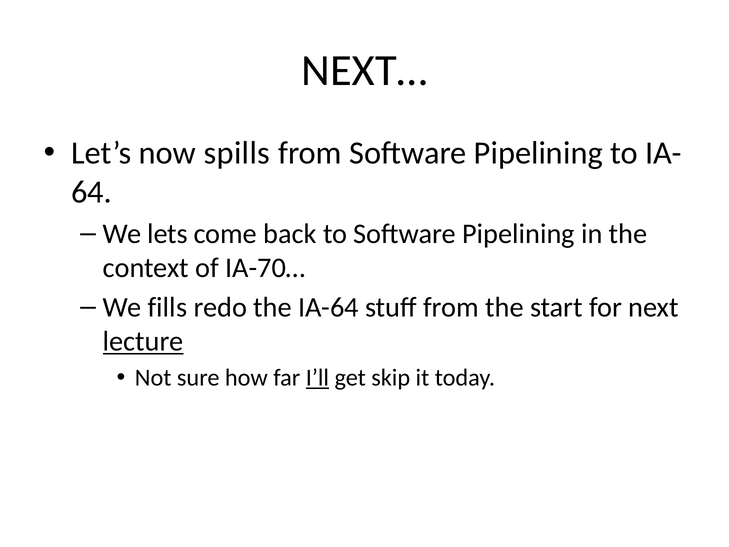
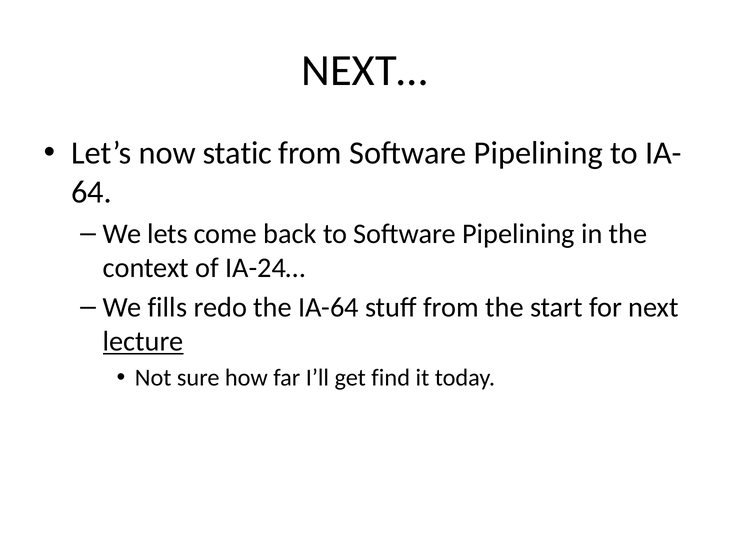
spills: spills -> static (237, 153)
IA-70…: IA-70… -> IA-24… (265, 268)
I’ll underline: present -> none (317, 378)
skip: skip -> find (391, 378)
